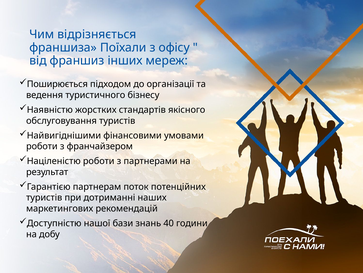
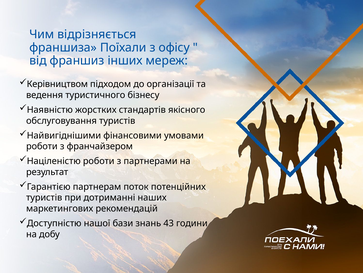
Поширюється: Поширюється -> Керівництвом (57, 84)
40: 40 -> 43 (169, 223)
